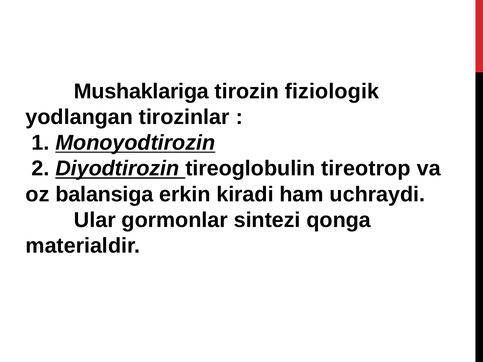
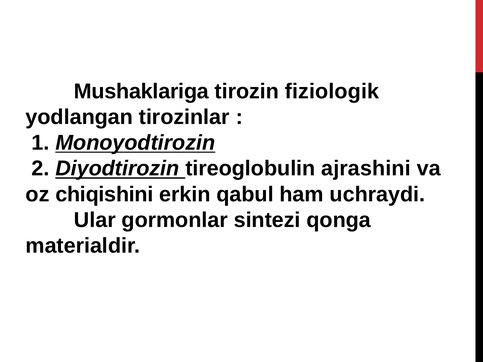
tireotrop: tireotrop -> ajrashini (366, 169)
balansiga: balansiga -> chiqishini (104, 194)
kiradi: kiradi -> qabul (245, 194)
